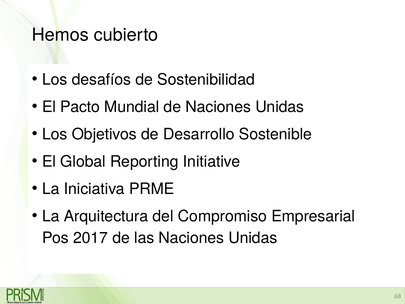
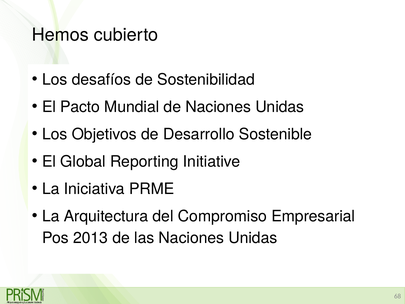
2017: 2017 -> 2013 (91, 238)
